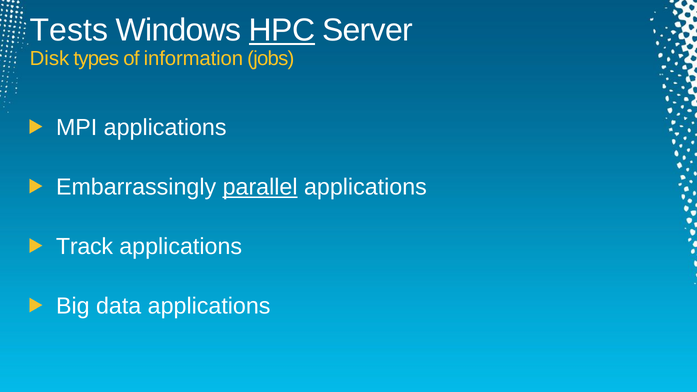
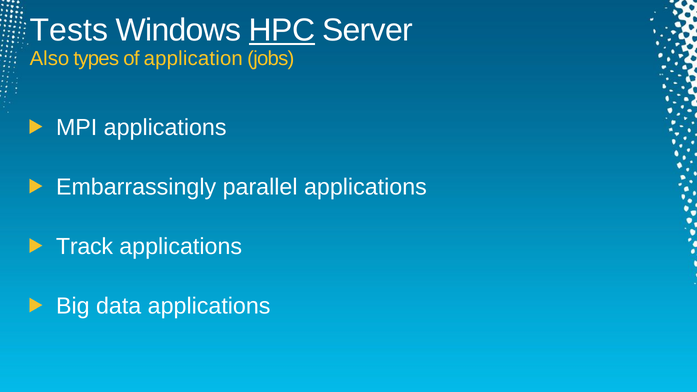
Disk: Disk -> Also (49, 58)
information: information -> application (193, 58)
parallel underline: present -> none (260, 187)
